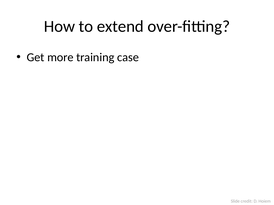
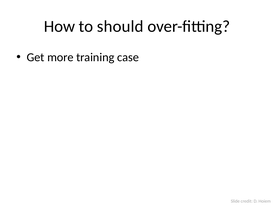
extend: extend -> should (120, 27)
